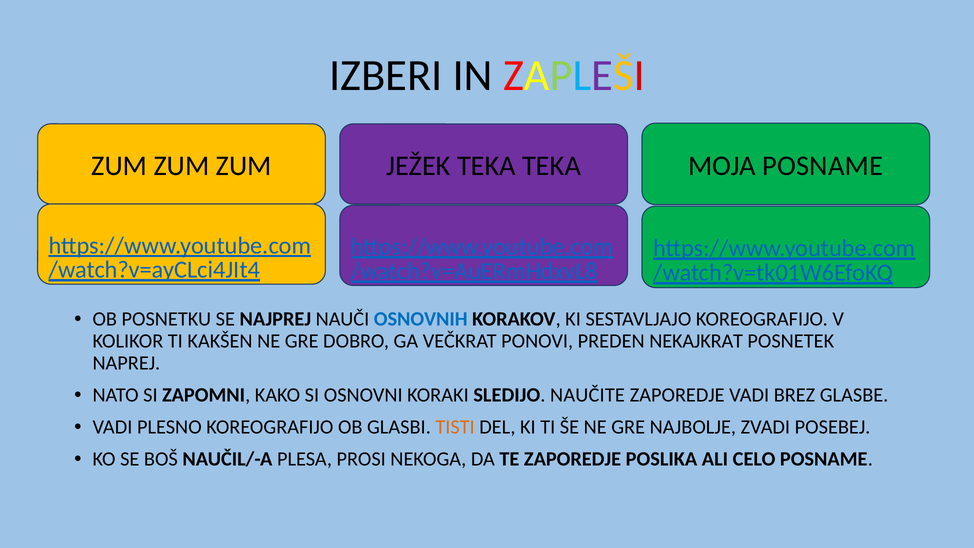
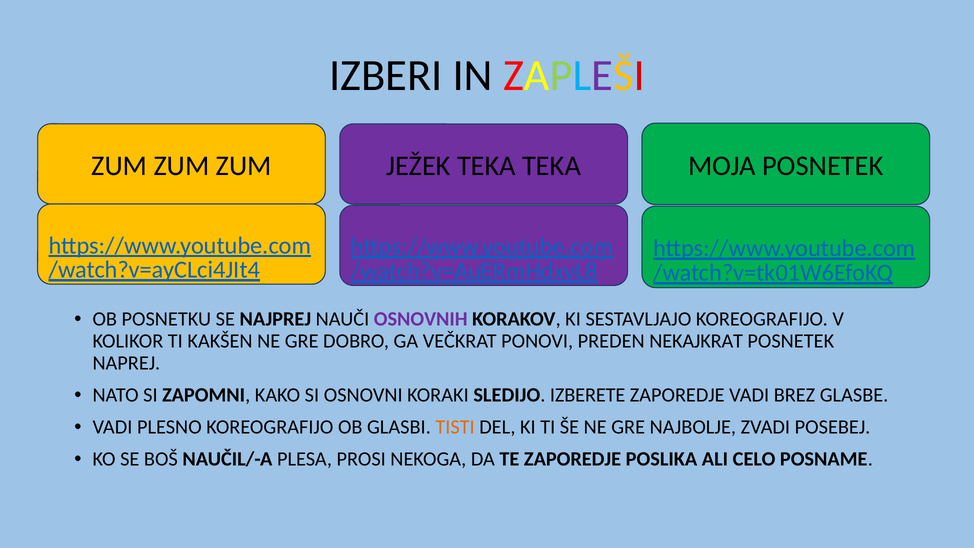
MOJA POSNAME: POSNAME -> POSNETEK (823, 166)
OSNOVNIH colour: blue -> purple (421, 319)
NAUČITE: NAUČITE -> IZBERETE (588, 395)
